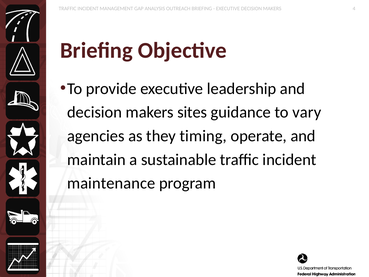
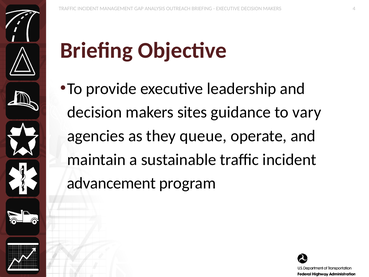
timing: timing -> queue (203, 136)
maintenance: maintenance -> advancement (111, 183)
